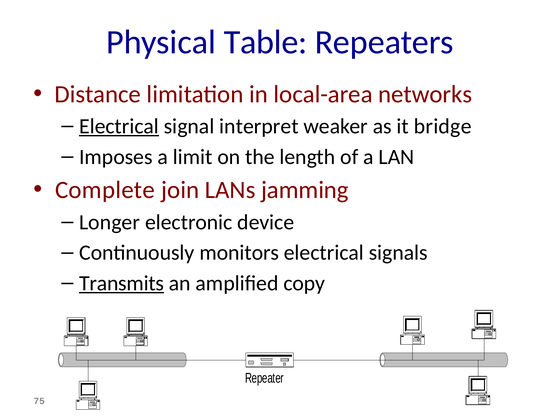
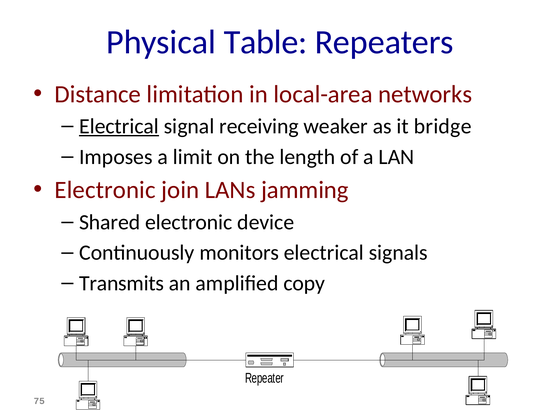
interpret: interpret -> receiving (259, 126)
Complete: Complete -> Electronic (105, 190)
Longer: Longer -> Shared (110, 222)
Transmits underline: present -> none (122, 283)
